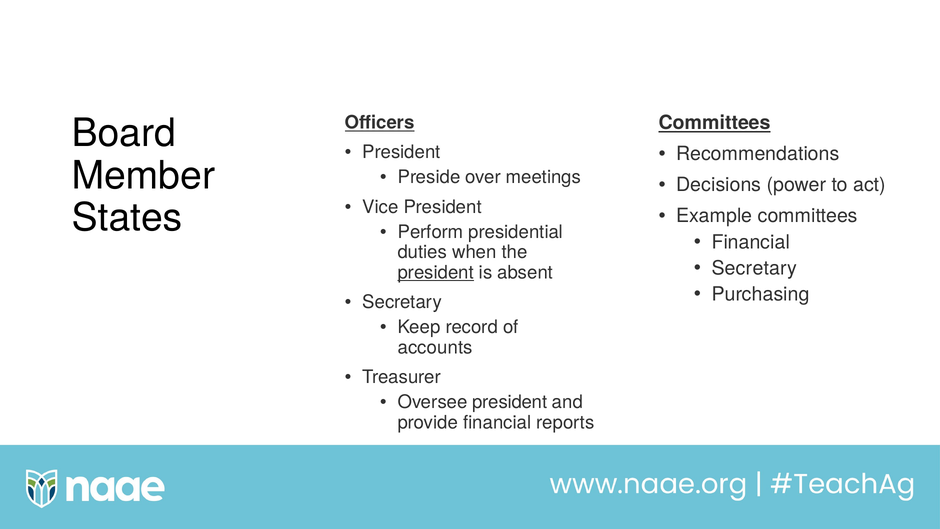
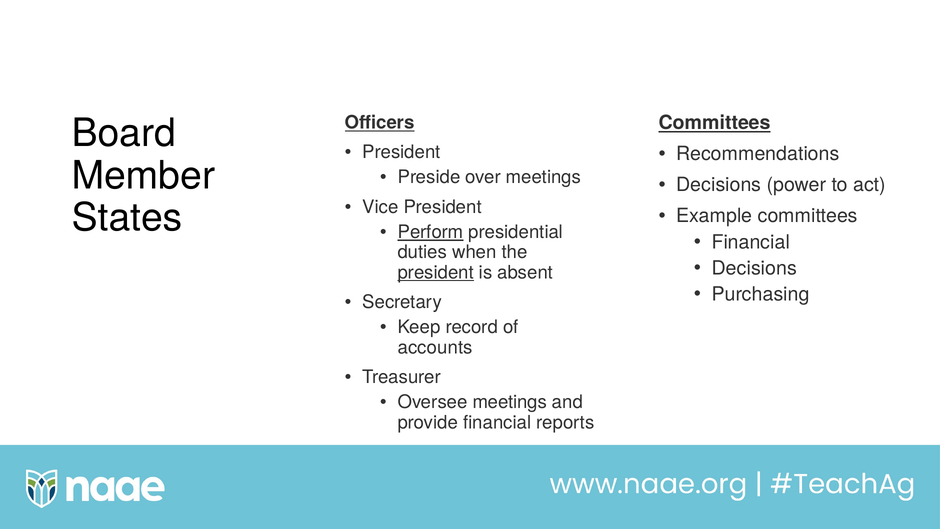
Perform underline: none -> present (431, 232)
Secretary: Secretary -> Decisions (754, 268)
Oversee president: president -> meetings (510, 402)
